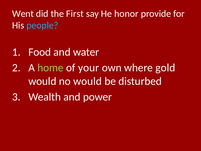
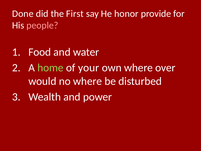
Went: Went -> Done (23, 14)
people colour: light blue -> pink (42, 25)
gold: gold -> over (165, 68)
no would: would -> where (88, 81)
